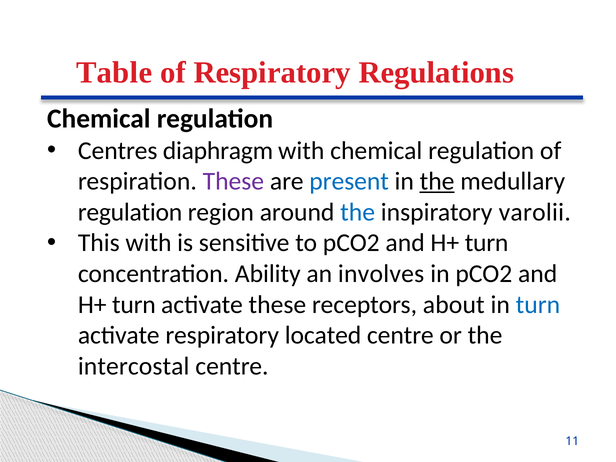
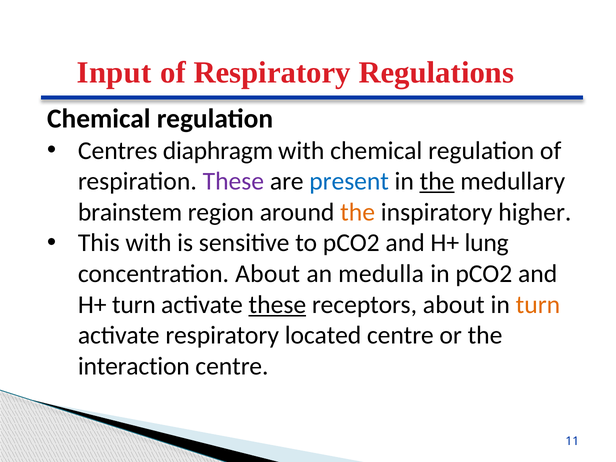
Table: Table -> Input (114, 73)
regulation: regulation -> brainstem (130, 212)
the colour: blue -> orange (358, 212)
varolii: varolii -> higher (535, 212)
turn: turn -> lung (487, 243)
concentration Ability: Ability -> About (268, 274)
involves: involves -> medulla (381, 274)
these underline: none -> present (277, 305)
turn colour: blue -> orange (538, 305)
intercostal: intercostal -> interaction (134, 366)
